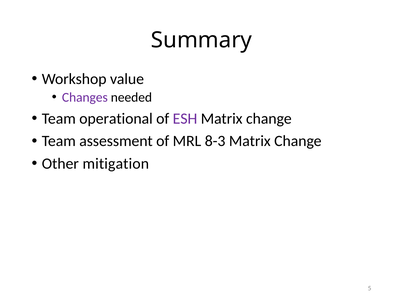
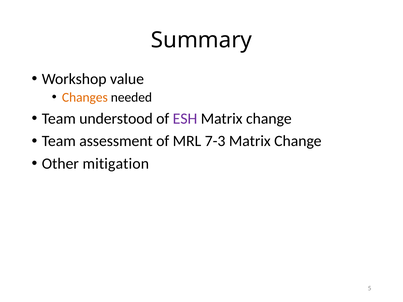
Changes colour: purple -> orange (85, 97)
operational: operational -> understood (116, 119)
8-3: 8-3 -> 7-3 (215, 141)
